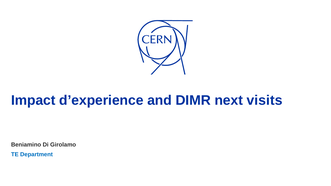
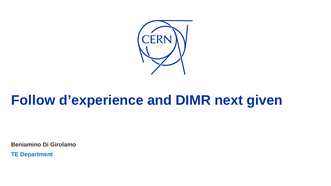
Impact: Impact -> Follow (33, 100)
visits: visits -> given (265, 100)
